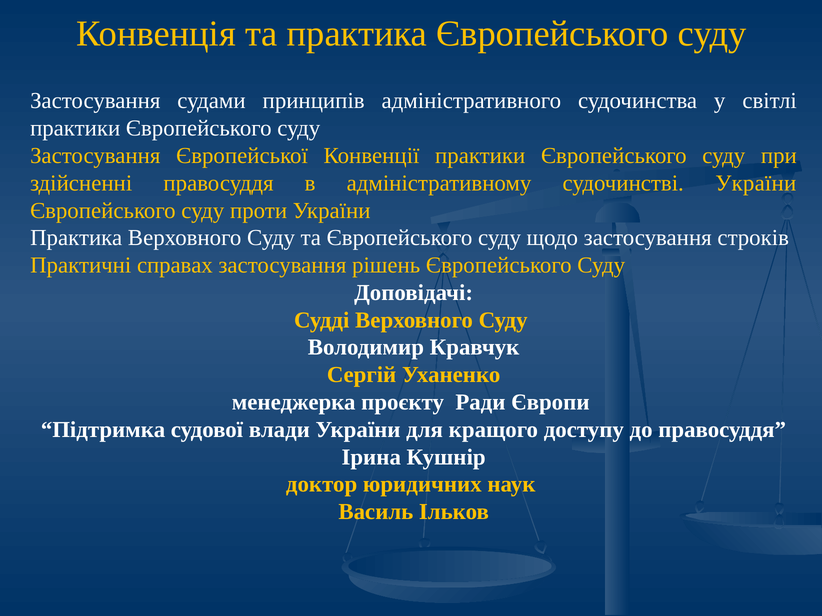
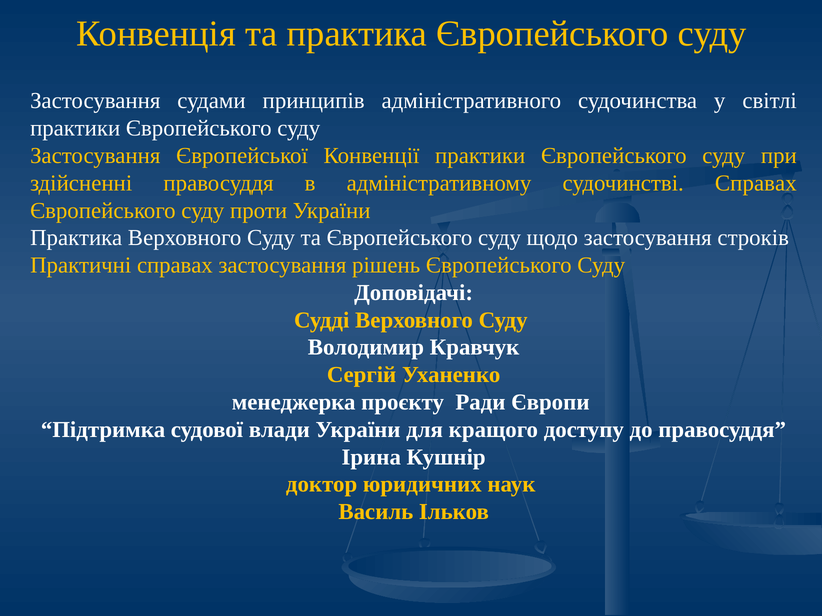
судочинстві України: України -> Справах (756, 183)
